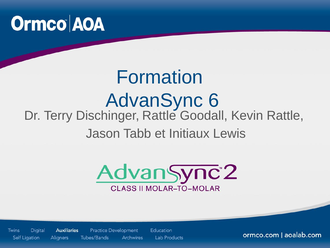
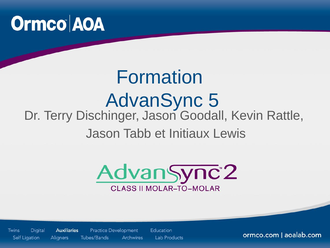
6: 6 -> 5 (214, 100)
Dischinger Rattle: Rattle -> Jason (159, 115)
